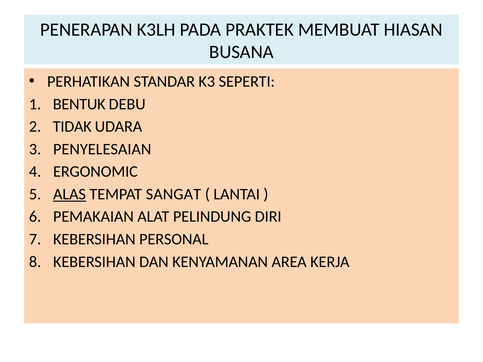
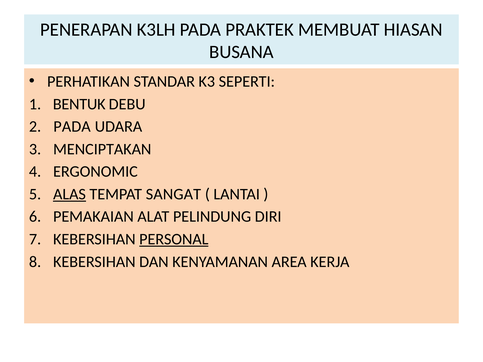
TIDAK: TIDAK -> PADA (72, 127)
PENYELESAIAN: PENYELESAIAN -> MENCIPTAKAN (102, 149)
PERSONAL underline: none -> present (174, 239)
